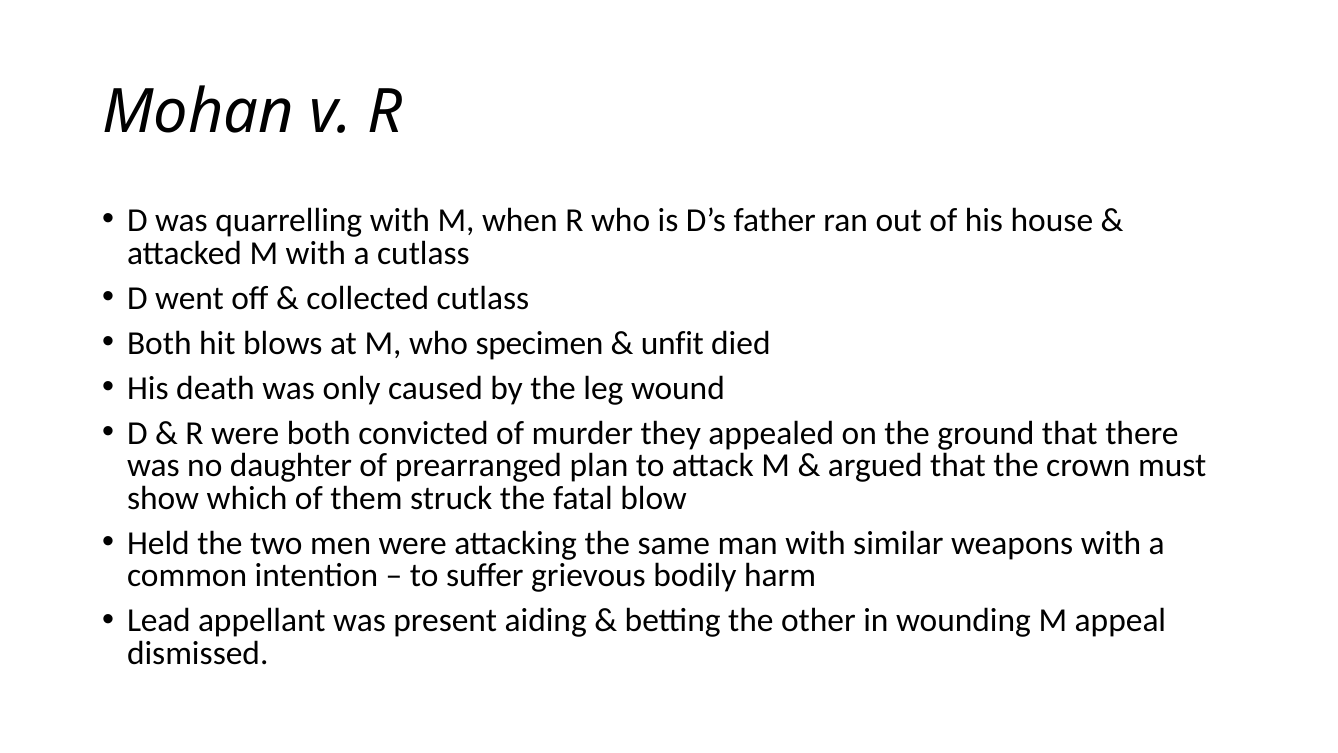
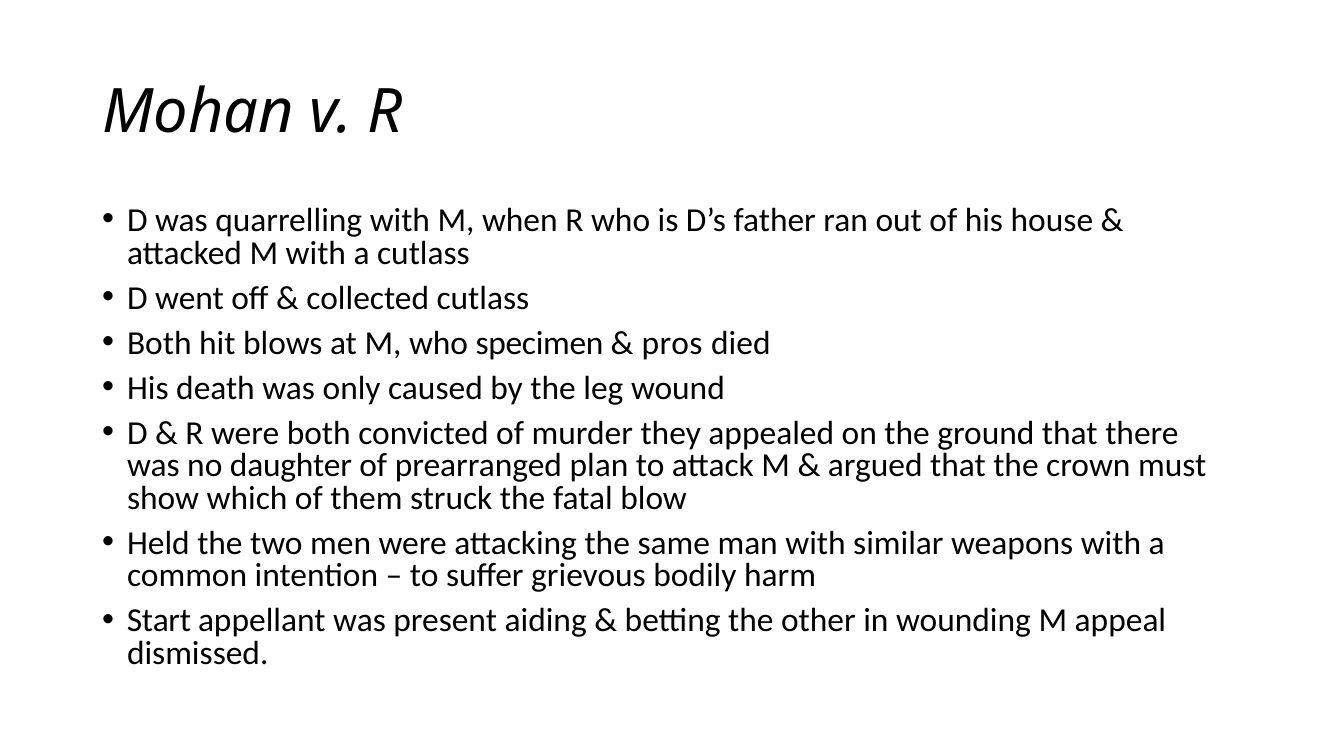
unfit: unfit -> pros (672, 343)
Lead: Lead -> Start (159, 621)
